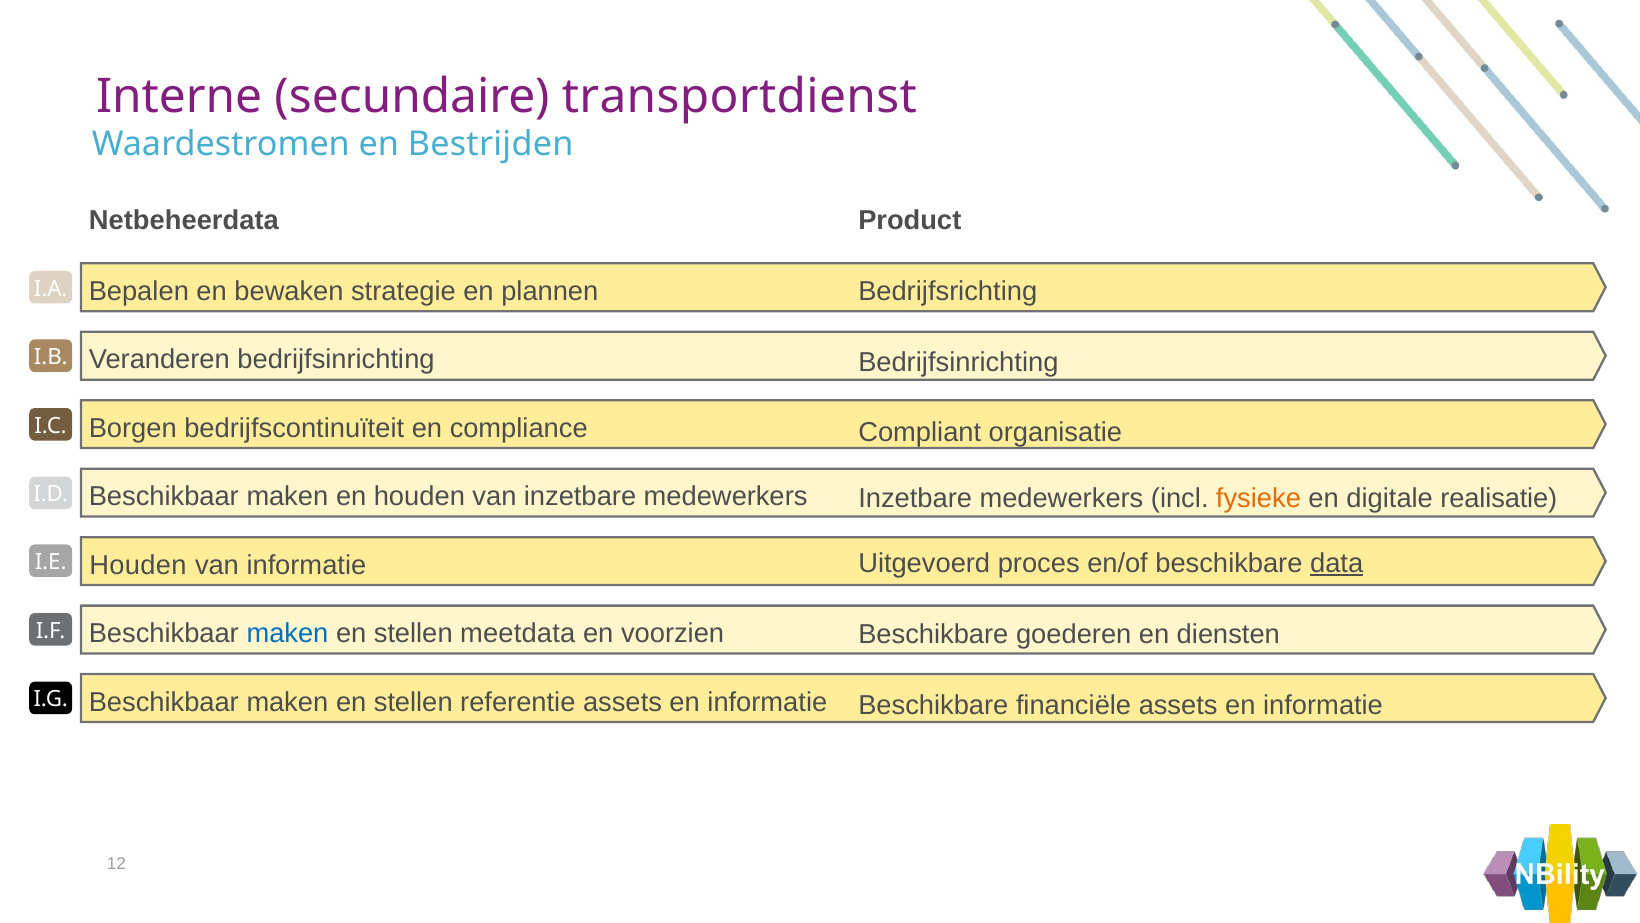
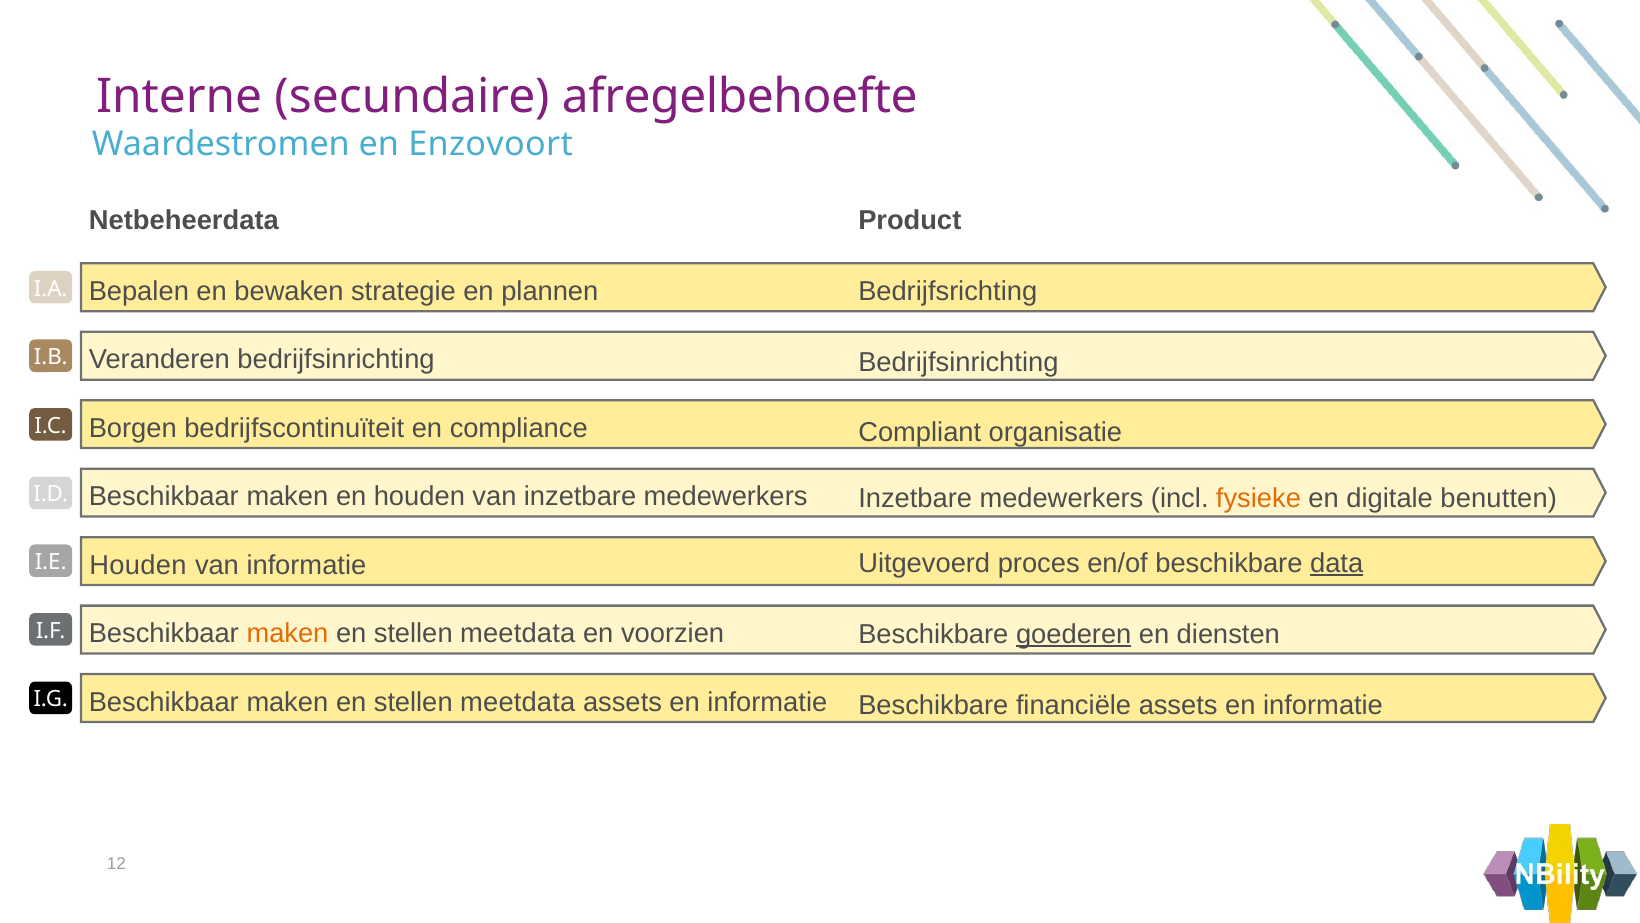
transportdienst: transportdienst -> afregelbehoefte (740, 96)
Bestrijden: Bestrijden -> Enzovoort (491, 144)
realisatie: realisatie -> benutten (1499, 498)
maken colour: blue -> orange (287, 634)
goederen underline: none -> present (1074, 634)
referentie: referentie -> meetdata (518, 702)
